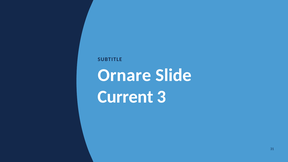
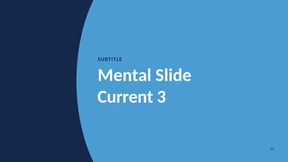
Ornare: Ornare -> Mental (125, 75)
